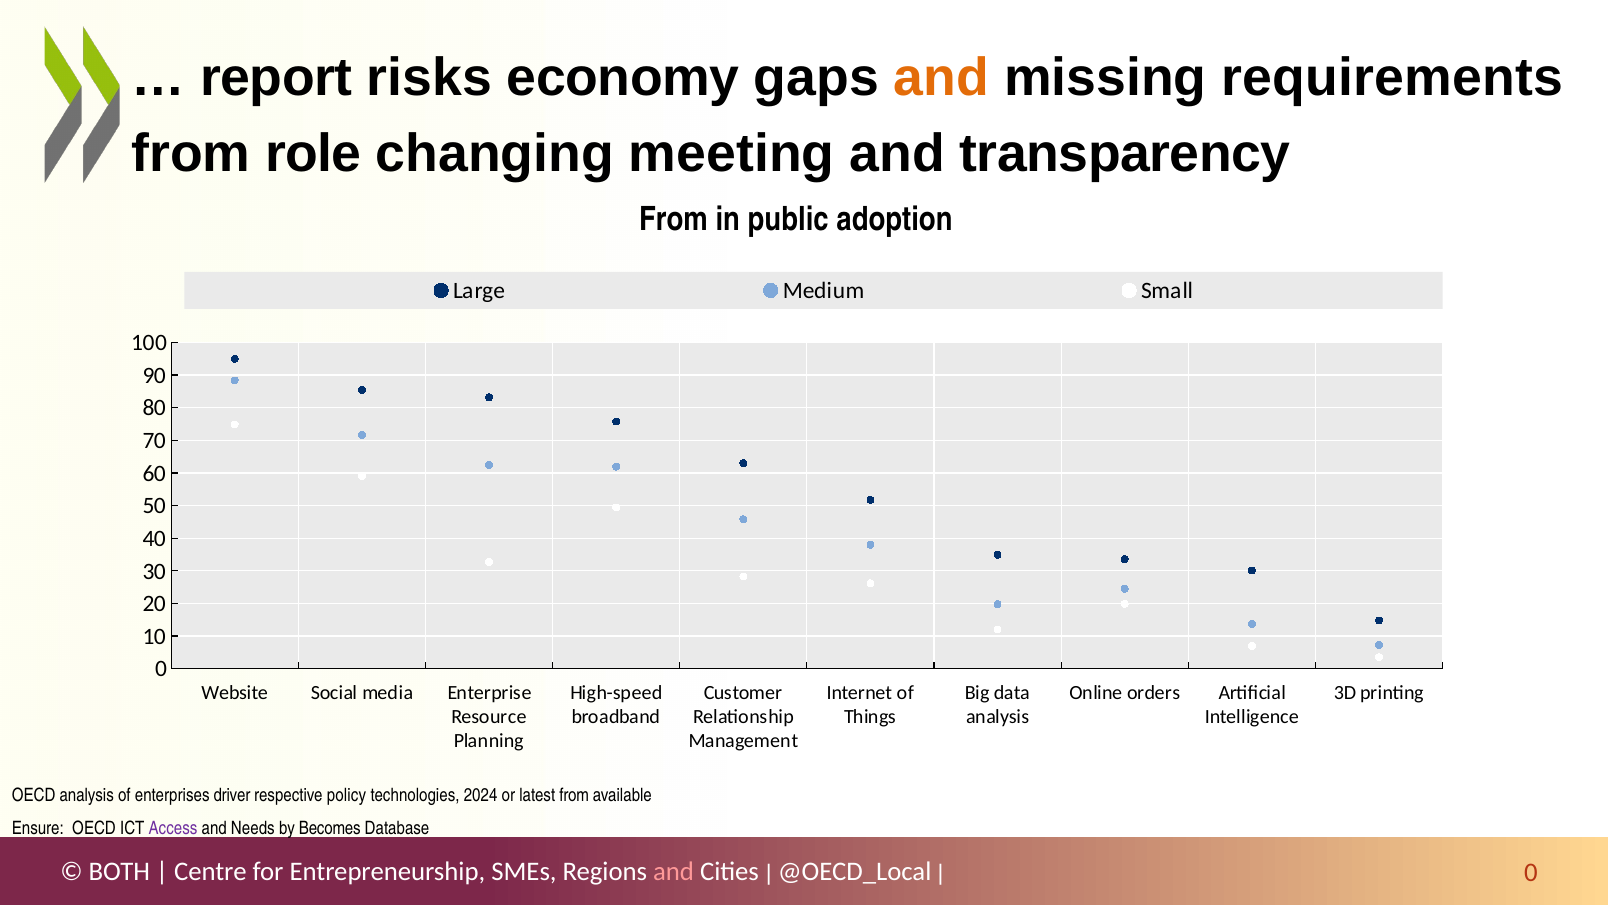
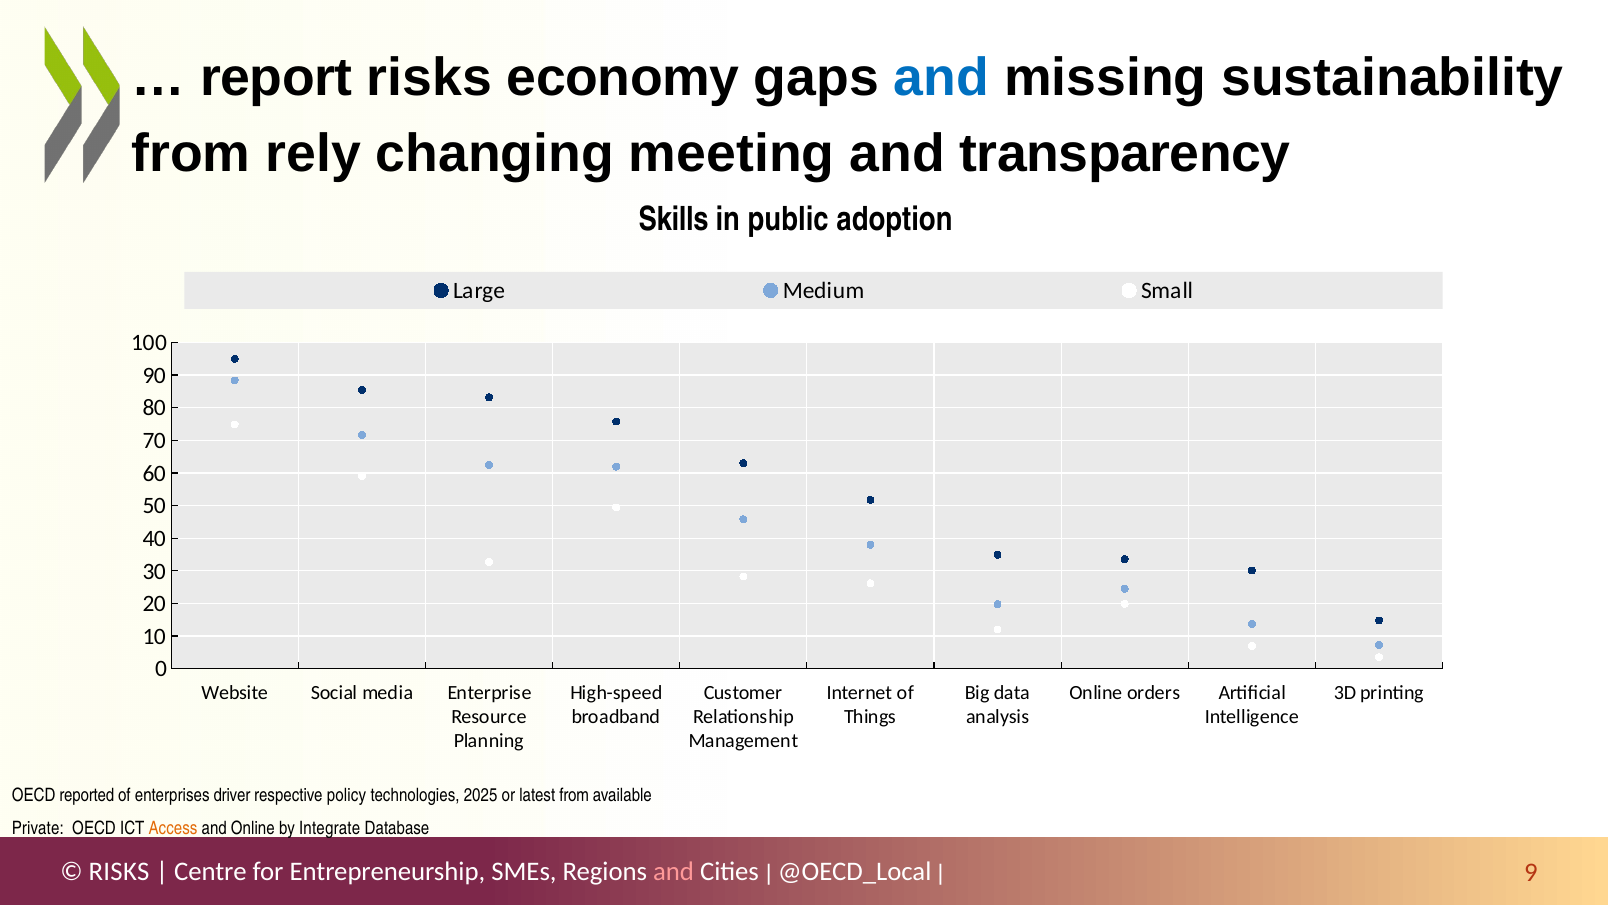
and colour: orange -> blue (942, 78)
requirements: requirements -> sustainability (1393, 78)
role: role -> rely (313, 154)
From: From -> Skills (674, 220)
OECD analysis: analysis -> reported (87, 795)
2024: 2024 -> 2025 (481, 795)
Ensure: Ensure -> Private (38, 828)
Access colour: purple -> orange (173, 828)
and Needs: Needs -> Online (253, 828)
Becomes: Becomes -> Integrate (330, 828)
BOTH: BOTH -> RISKS (119, 872)
0: 0 -> 9 (1531, 872)
